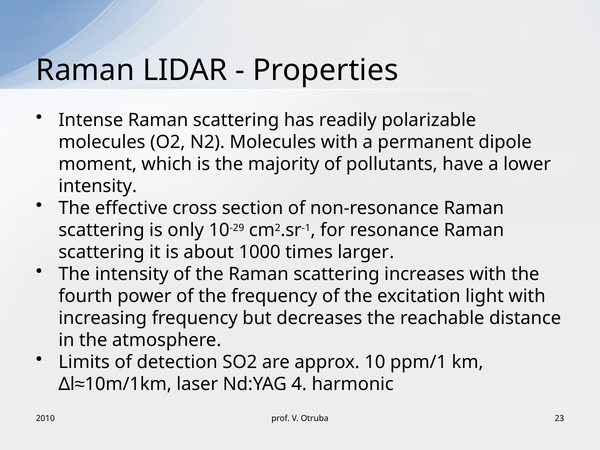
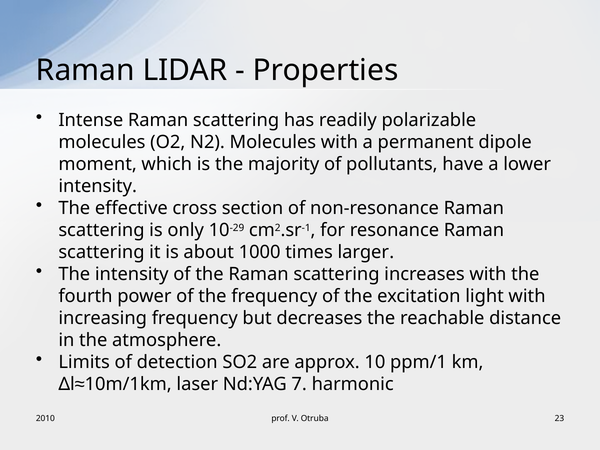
4: 4 -> 7 (299, 384)
